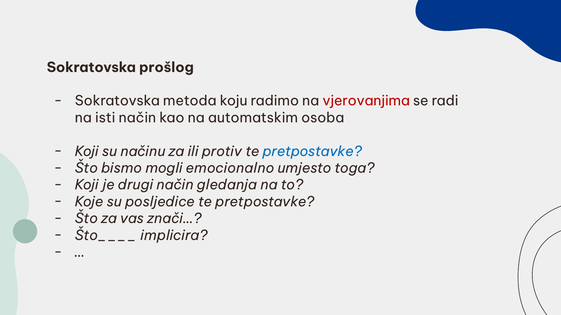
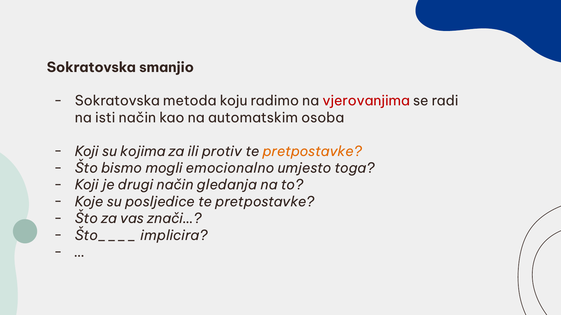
prošlog: prošlog -> smanjio (167, 68)
načinu: načinu -> kojima (143, 152)
pretpostavke colour: blue -> orange (312, 152)
